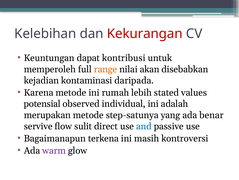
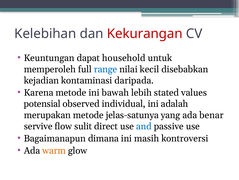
kontribusi: kontribusi -> household (124, 58)
range colour: orange -> blue (106, 69)
akan: akan -> kecil (149, 69)
rumah: rumah -> bawah (115, 92)
step-satunya: step-satunya -> jelas-satunya (132, 115)
terkena: terkena -> dimana (103, 138)
warm colour: purple -> orange (54, 150)
